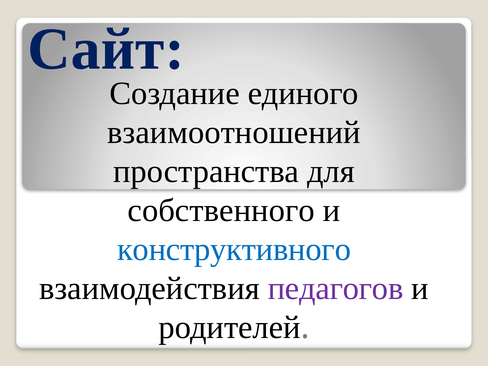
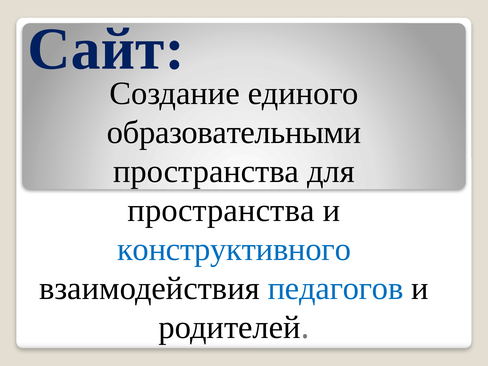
взаимоотношений: взаимоотношений -> образовательными (234, 132)
собственного: собственного -> пространства (221, 210)
педагогов colour: purple -> blue (336, 289)
